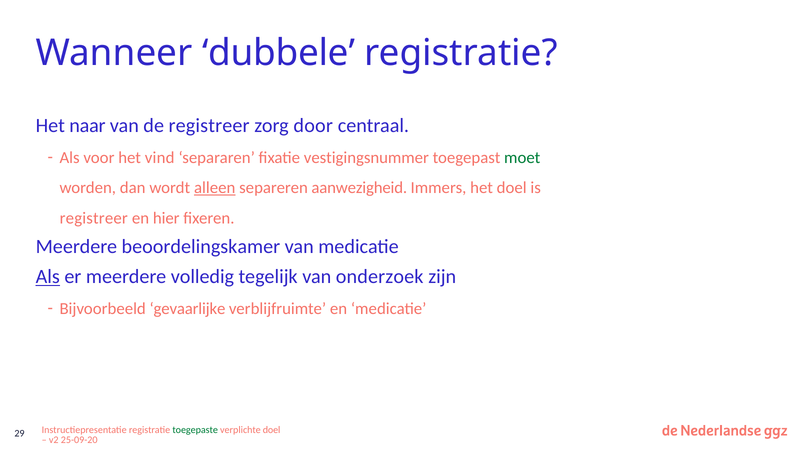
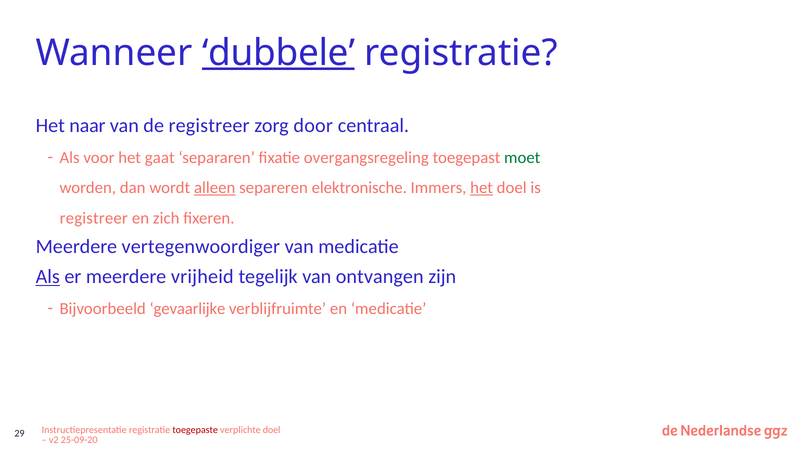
dubbele underline: none -> present (279, 53)
vind: vind -> gaat (160, 157)
vestigingsnummer: vestigingsnummer -> overgangsregeling (366, 157)
aanwezigheid: aanwezigheid -> elektronische (359, 188)
het underline: none -> present (482, 188)
hier: hier -> zich (166, 218)
beoordelingskamer: beoordelingskamer -> vertegenwoordiger (201, 246)
volledig: volledig -> vrijheid (202, 277)
onderzoek: onderzoek -> ontvangen (380, 277)
toegepaste colour: green -> red (195, 430)
